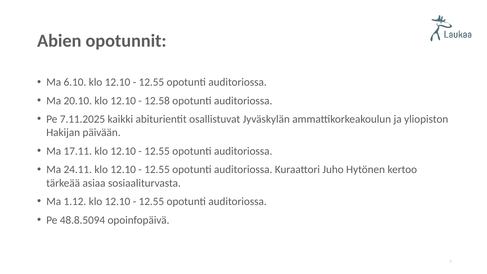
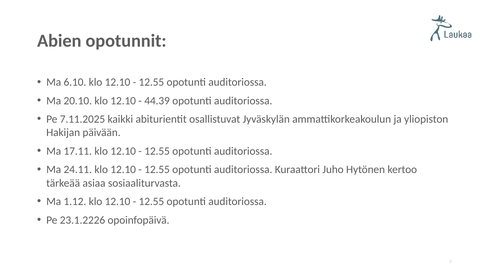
12.58: 12.58 -> 44.39 (157, 101)
48.8.5094: 48.8.5094 -> 23.1.2226 (82, 220)
